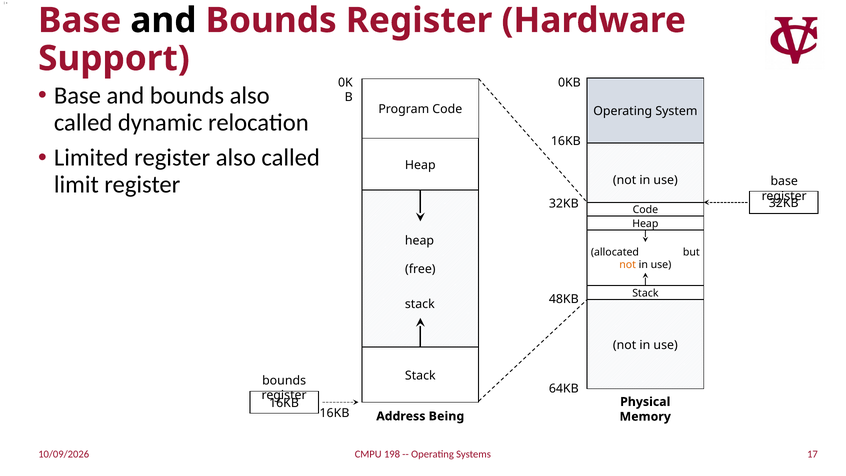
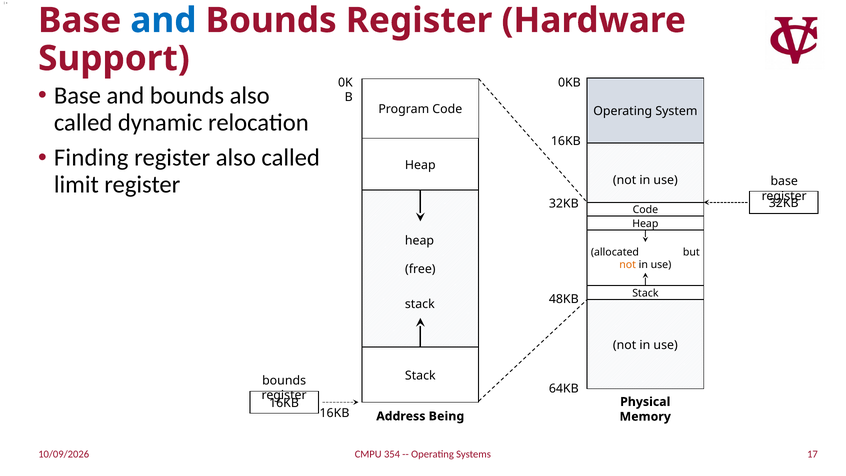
and colour: black -> blue (163, 20)
Limited: Limited -> Finding (91, 158)
198: 198 -> 354 (392, 454)
